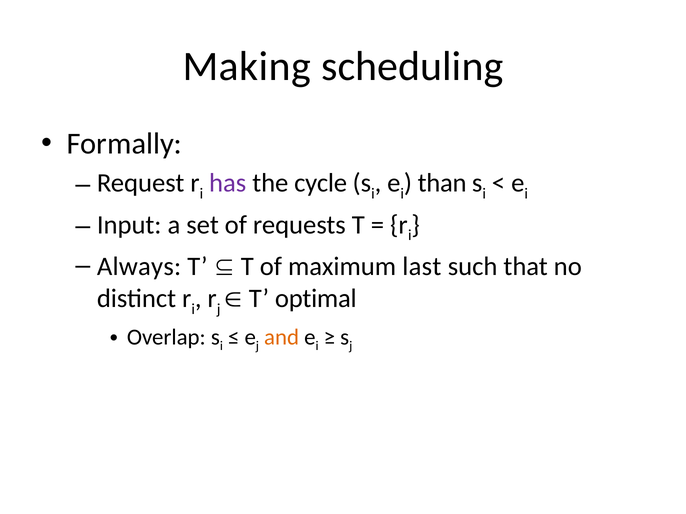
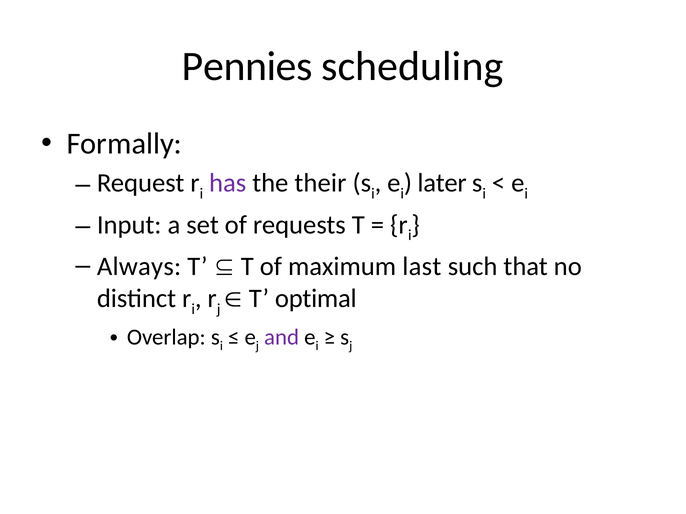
Making: Making -> Pennies (247, 66)
cycle: cycle -> their (320, 183)
than: than -> later (442, 183)
and colour: orange -> purple (282, 337)
